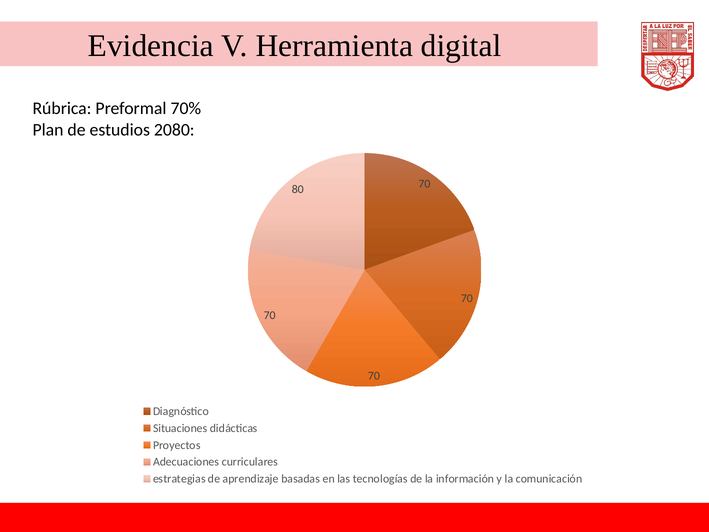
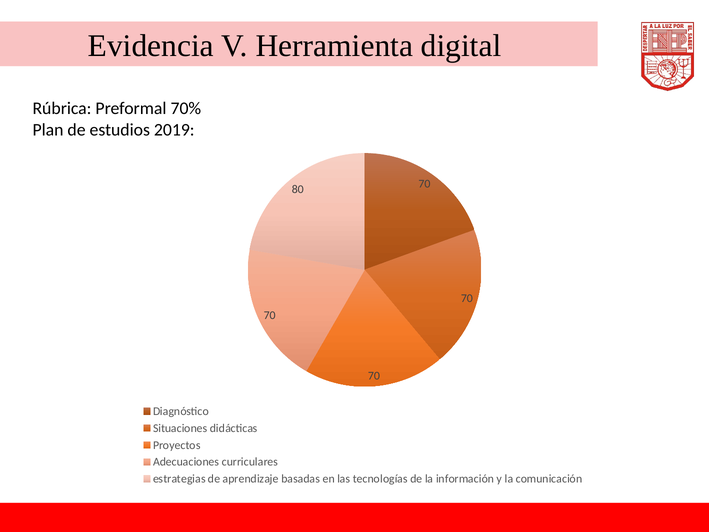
2080: 2080 -> 2019 (174, 130)
